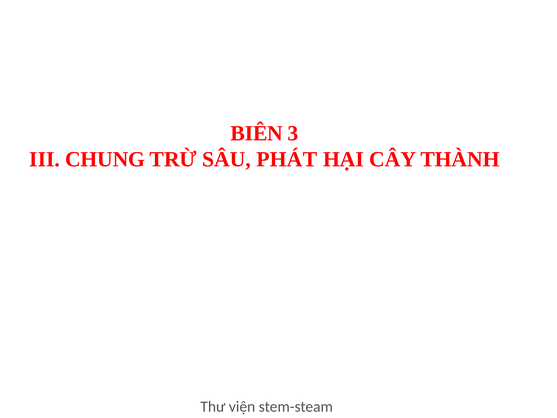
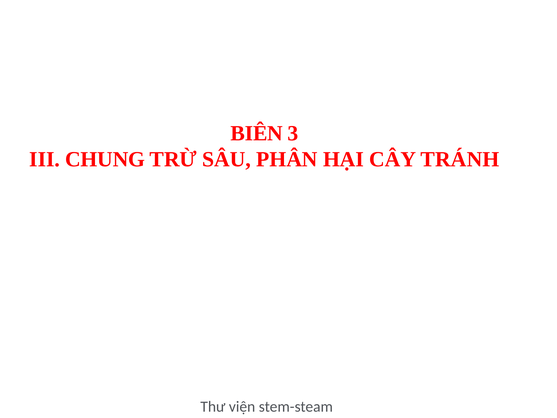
PHÁT: PHÁT -> PHÂN (287, 159)
THÀNH: THÀNH -> TRÁNH (460, 159)
